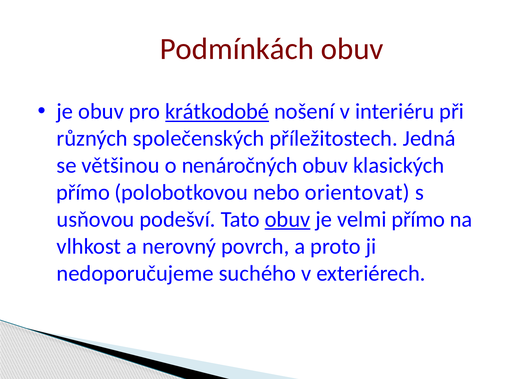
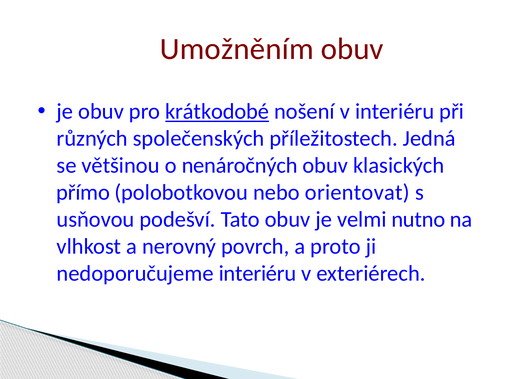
Podmínkách: Podmínkách -> Umožněním (237, 49)
obuv underline: present -> none (288, 220)
velmi přímo: přímo -> nutno (418, 220)
nedoporučujeme suchého: suchého -> interiéru (258, 274)
